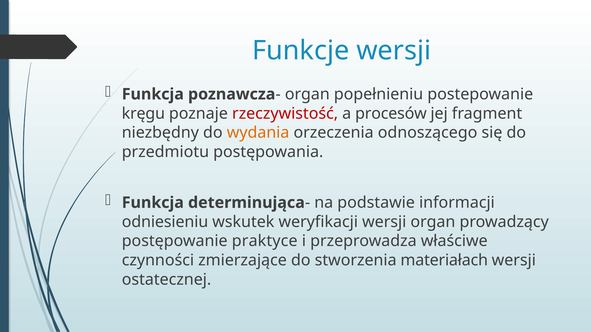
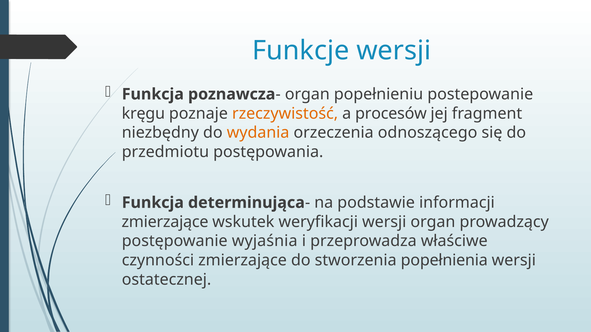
rzeczywistość colour: red -> orange (285, 114)
odniesieniu: odniesieniu -> zmierzające (165, 222)
praktyce: praktyce -> wyjaśnia (265, 241)
materiałach: materiałach -> popełnienia (444, 261)
